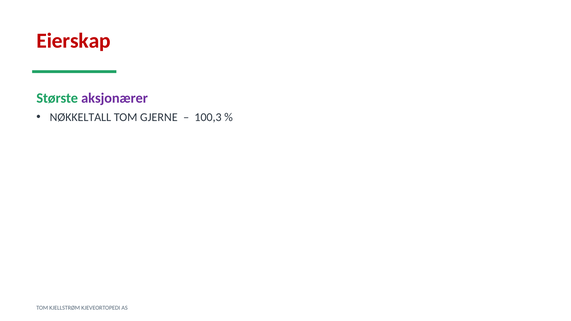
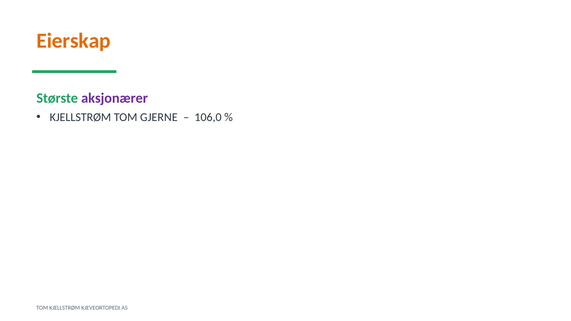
Eierskap colour: red -> orange (74, 41)
NØKKELTALL: NØKKELTALL -> KJELLSTRØM (80, 117)
100,3: 100,3 -> 106,0 (208, 117)
